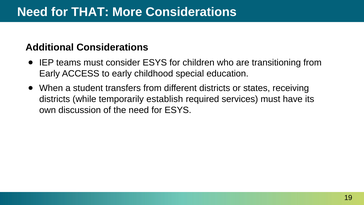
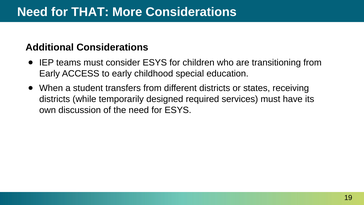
establish: establish -> designed (165, 99)
